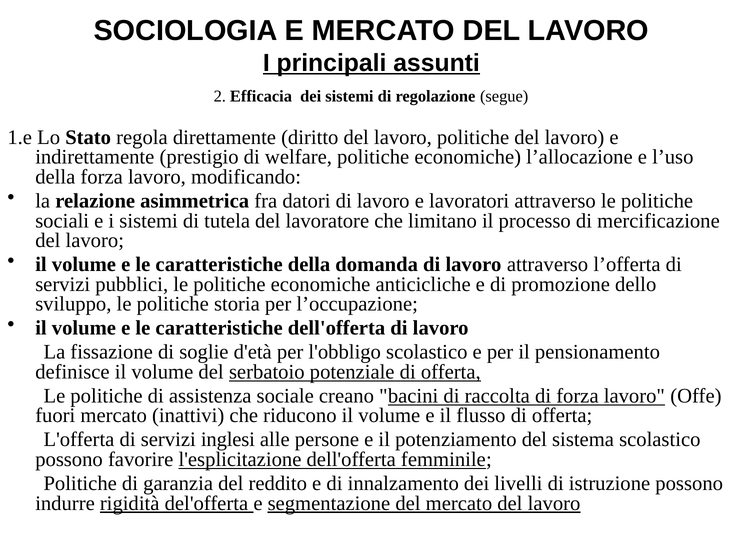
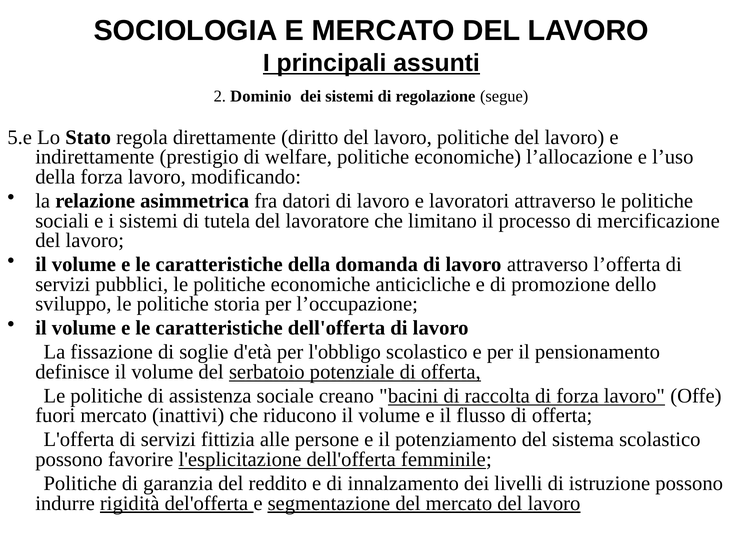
Efficacia: Efficacia -> Dominio (261, 96)
1.e: 1.e -> 5.e (20, 137)
inglesi: inglesi -> fittizia (228, 439)
